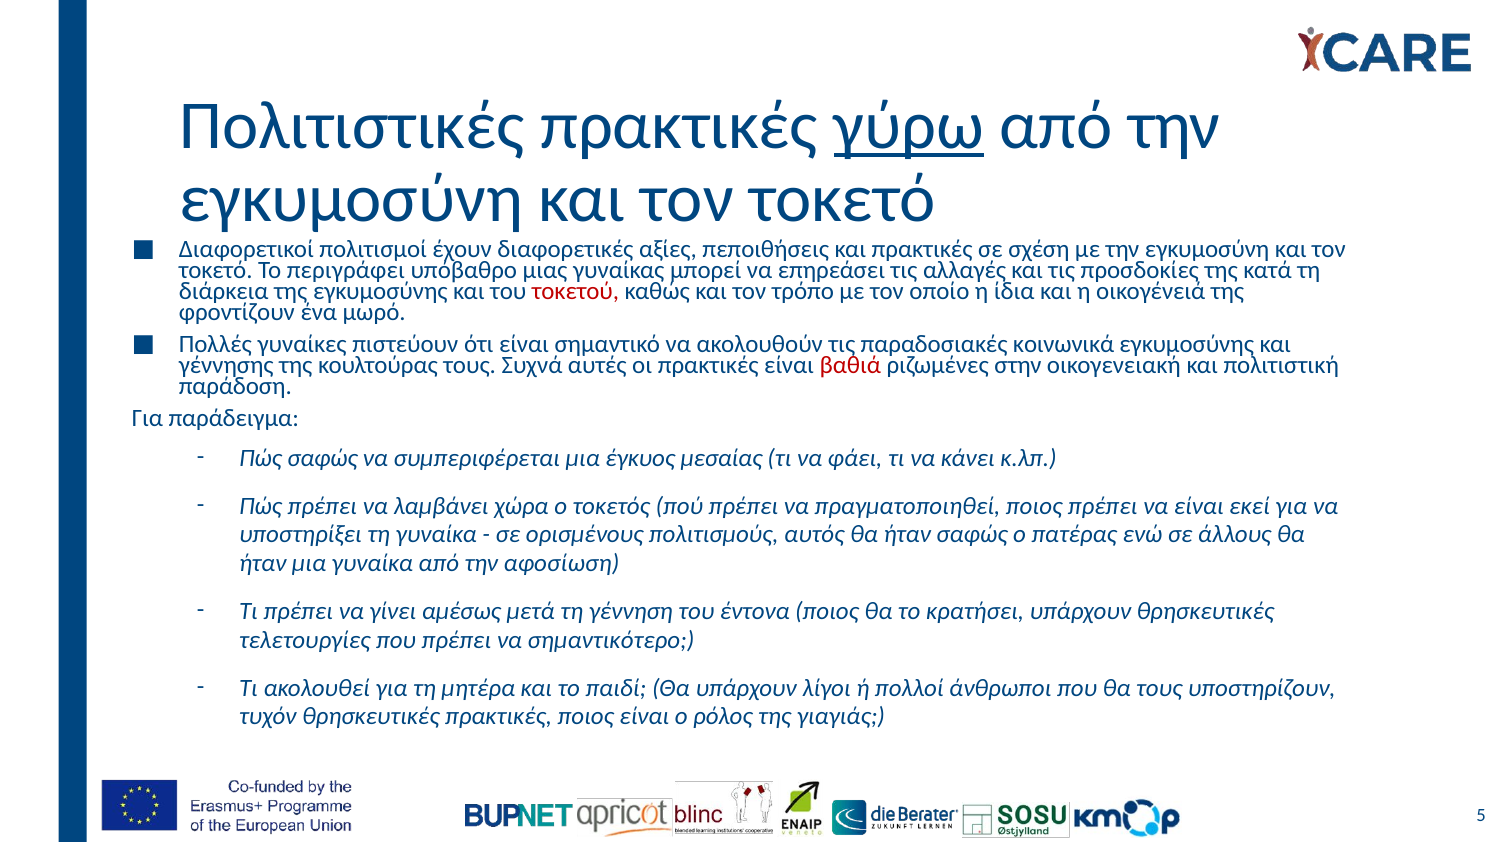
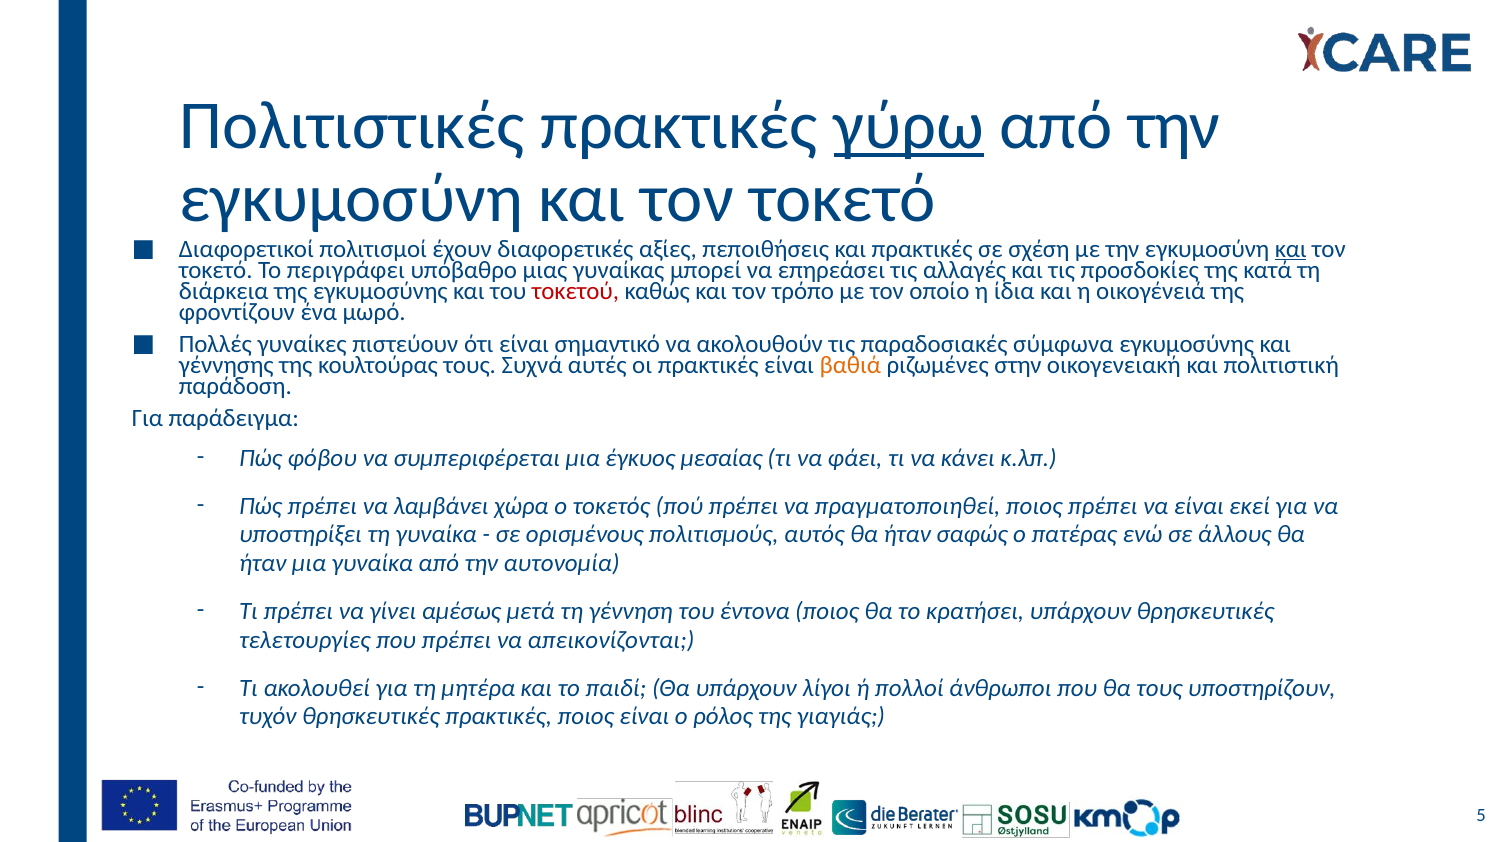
και underline: none -> present (1291, 249)
κοινωνικά: κοινωνικά -> σύμφωνα (1063, 344)
βαθιά colour: red -> orange (850, 365)
Πώς σαφώς: σαφώς -> φόβου (322, 458)
αφοσίωση: αφοσίωση -> αυτονομία (562, 563)
σημαντικότερο: σημαντικότερο -> απεικονίζονται (611, 640)
